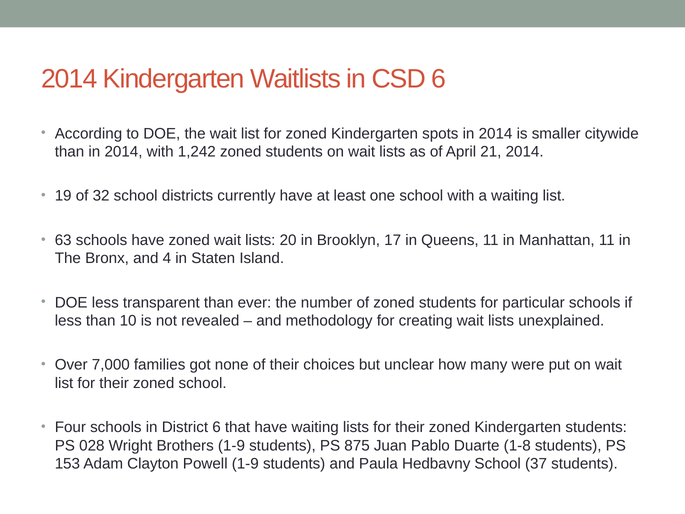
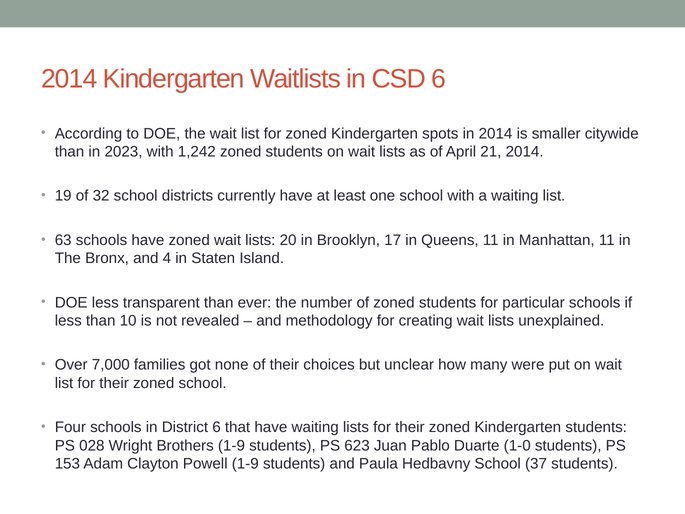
than in 2014: 2014 -> 2023 (124, 152)
875: 875 -> 623 (357, 445)
1-8: 1-8 -> 1-0 (517, 445)
